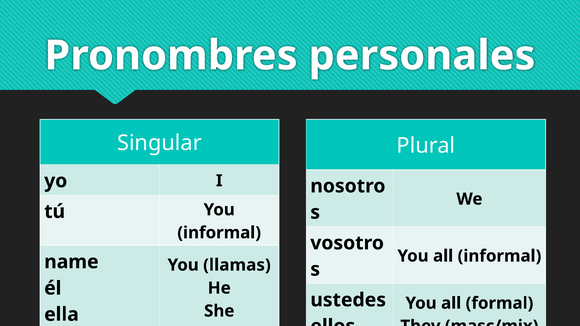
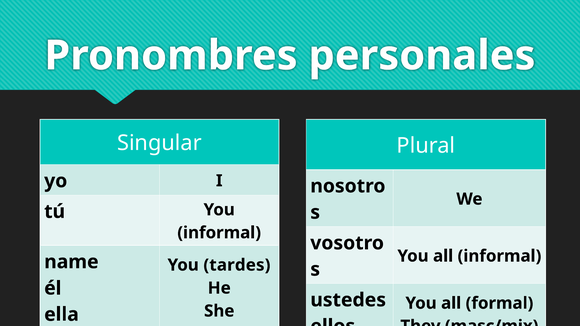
llamas: llamas -> tardes (237, 265)
